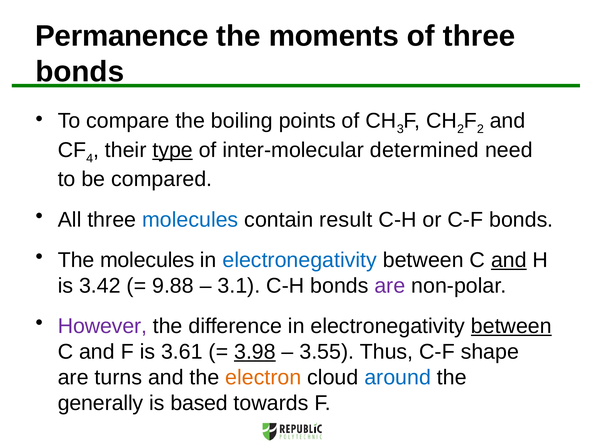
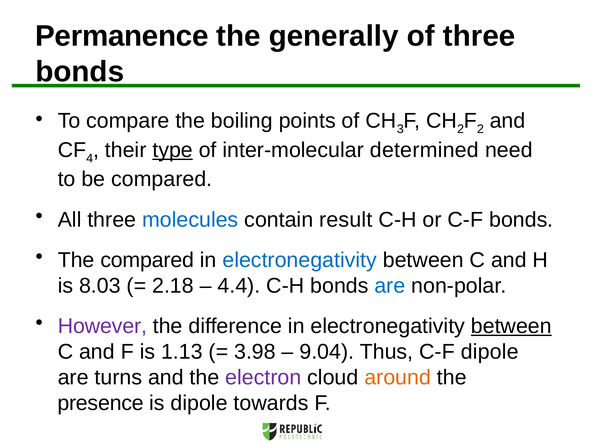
moments: moments -> generally (334, 36)
The molecules: molecules -> compared (147, 260)
and underline: present -> none (509, 260)
3.42: 3.42 -> 8.03 (100, 286)
9.88: 9.88 -> 2.18 (173, 286)
3.1: 3.1 -> 4.4 (239, 286)
are colour: purple -> blue (390, 286)
3.61: 3.61 -> 1.13 (182, 352)
3.98 underline: present -> none (255, 352)
3.55: 3.55 -> 9.04 (327, 352)
C-F shape: shape -> dipole (490, 352)
electron colour: orange -> purple (263, 377)
around colour: blue -> orange (398, 377)
generally: generally -> presence (101, 403)
is based: based -> dipole (199, 403)
